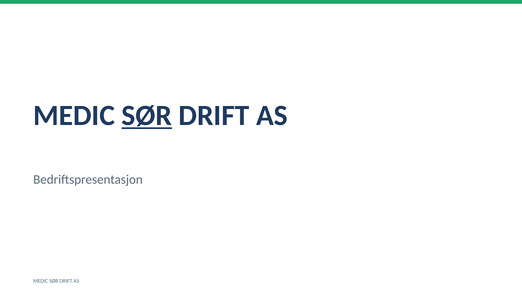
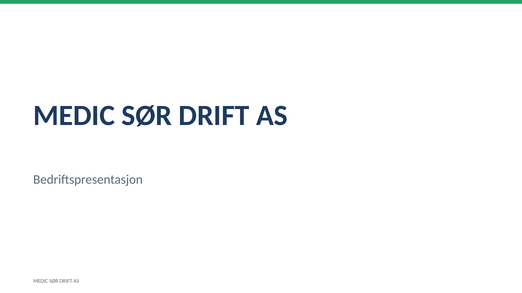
SØR underline: present -> none (147, 116)
